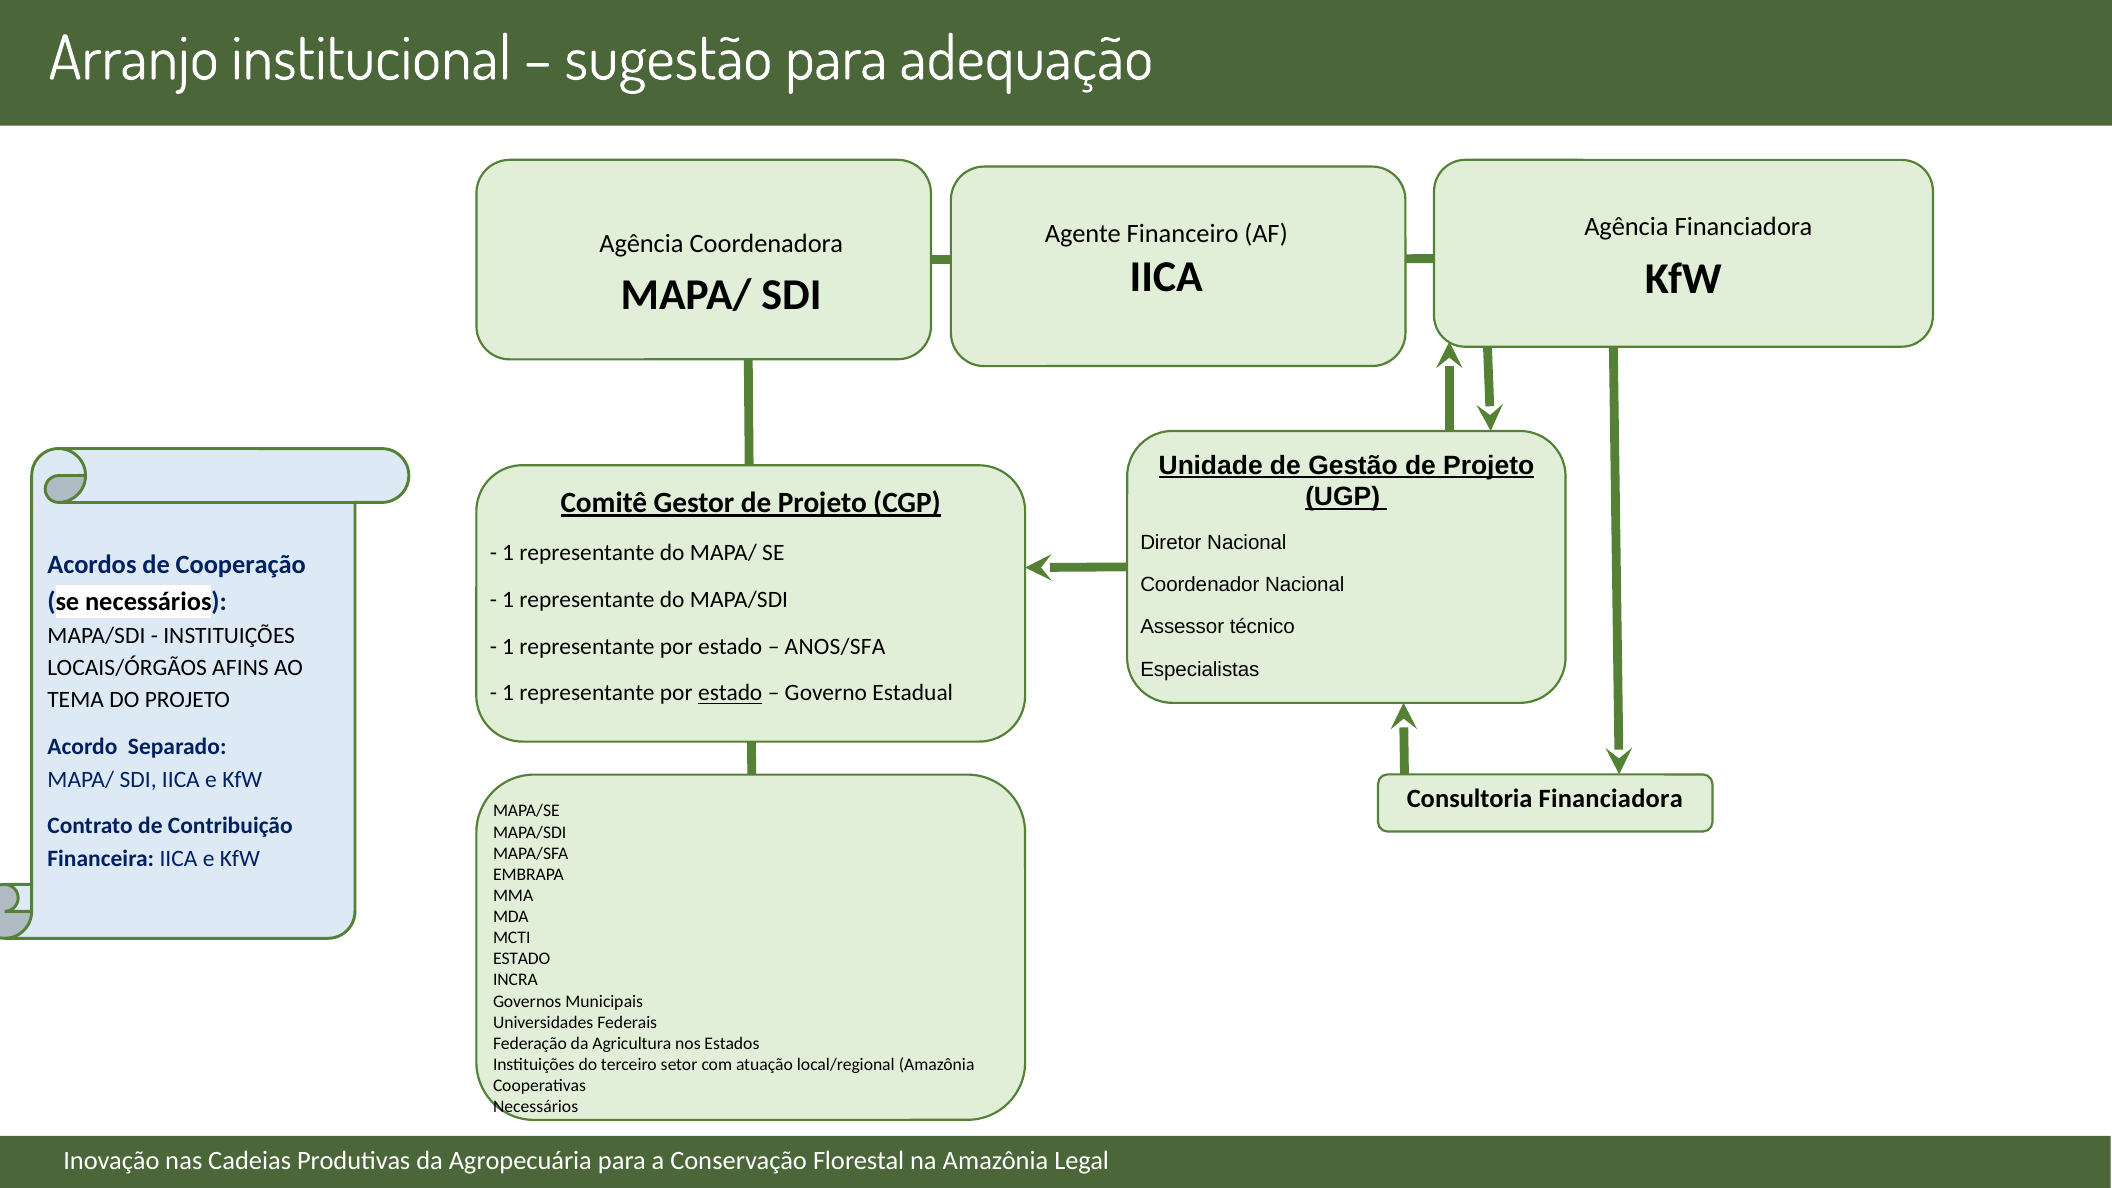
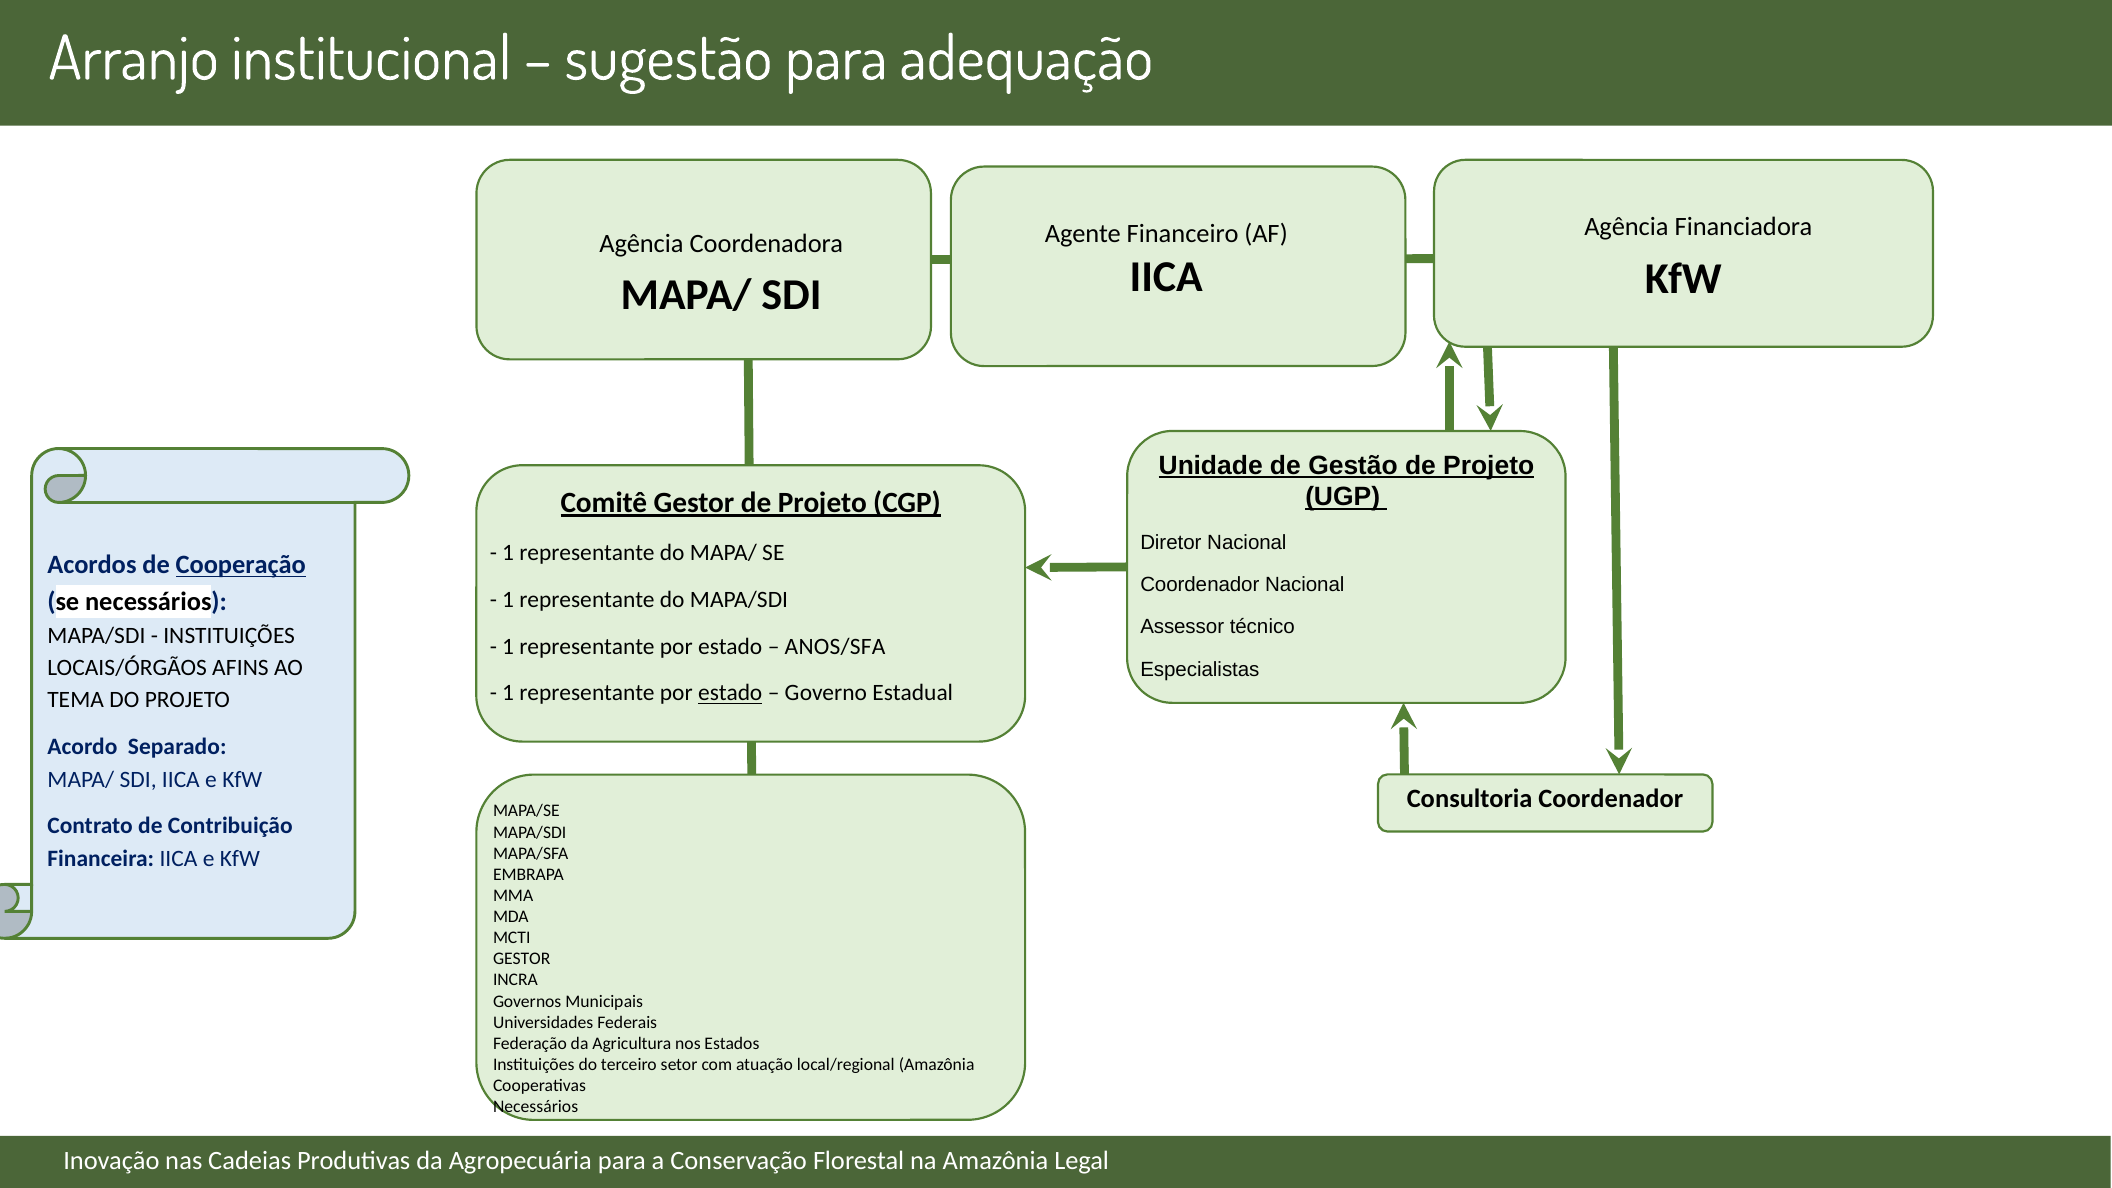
Cooperação underline: none -> present (241, 565)
Consultoria Financiadora: Financiadora -> Coordenador (1611, 799)
ESTADO: ESTADO -> GESTOR (522, 959)
